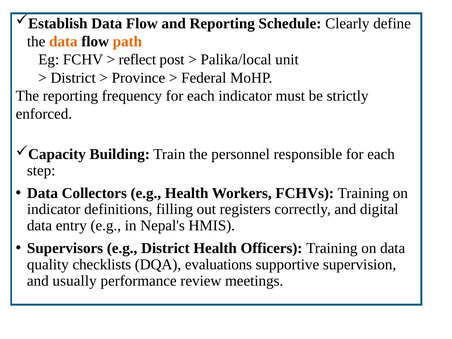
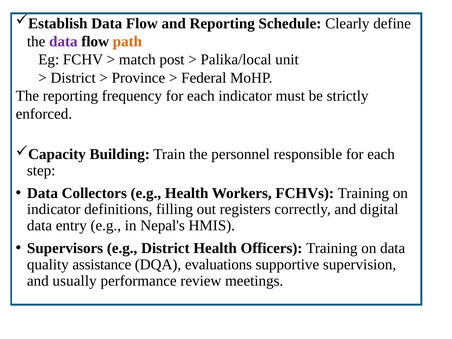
data colour: orange -> purple (63, 42)
reflect: reflect -> match (137, 60)
checklists: checklists -> assistance (102, 264)
